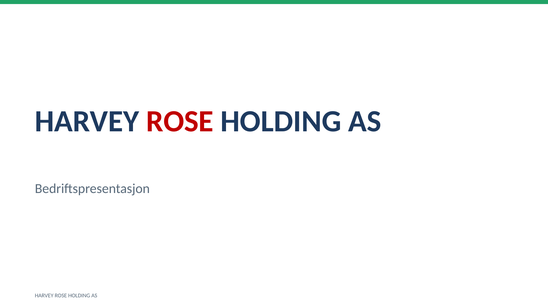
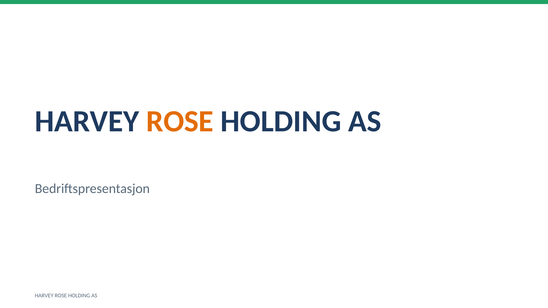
ROSE colour: red -> orange (180, 122)
